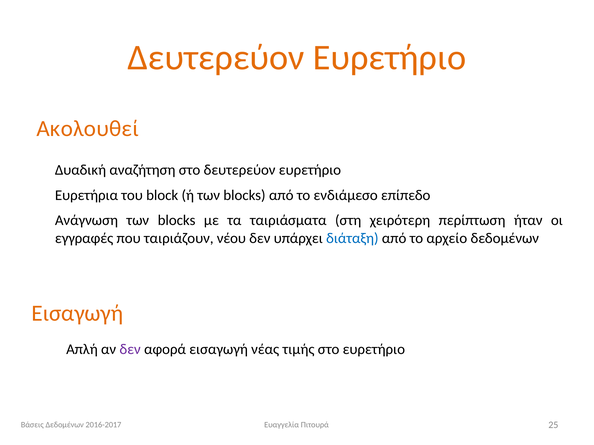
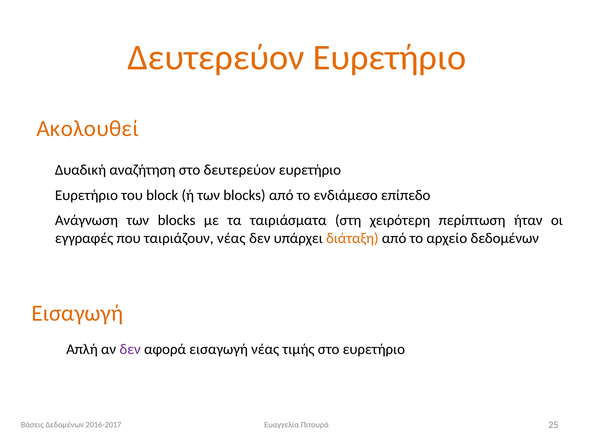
Ευρετήρια: Ευρετήρια -> Ευρετήριο (86, 195)
ταιριάζουν νέου: νέου -> νέας (231, 238)
διάταξη colour: blue -> orange (352, 238)
